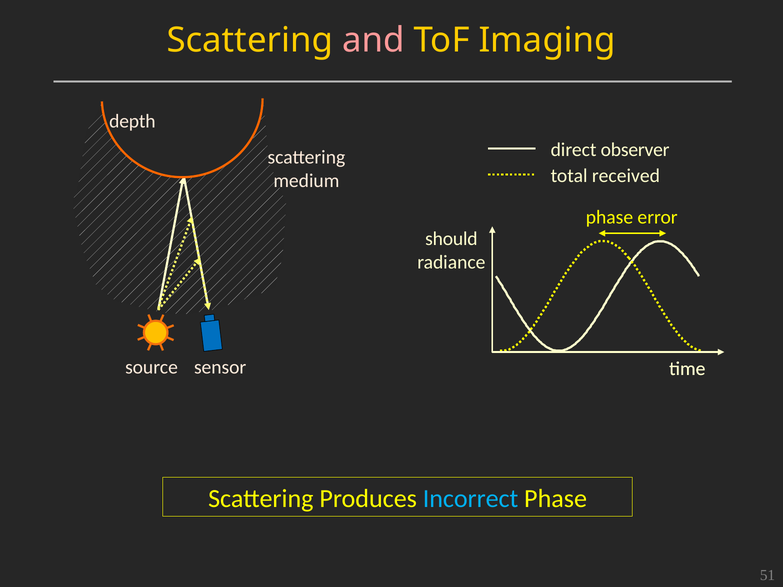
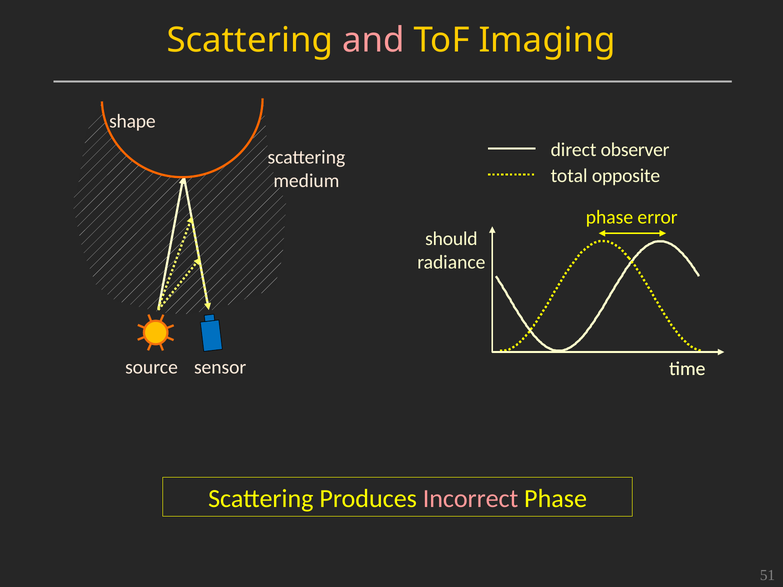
depth: depth -> shape (132, 121)
received: received -> opposite (626, 176)
Incorrect colour: light blue -> pink (471, 499)
